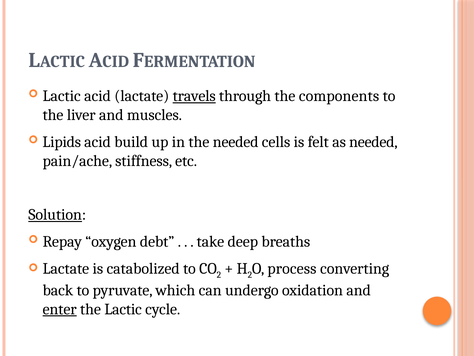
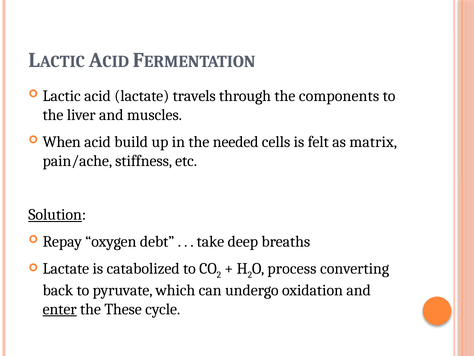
travels underline: present -> none (194, 96)
Lipids: Lipids -> When (62, 142)
as needed: needed -> matrix (373, 142)
the Lactic: Lactic -> These (123, 309)
